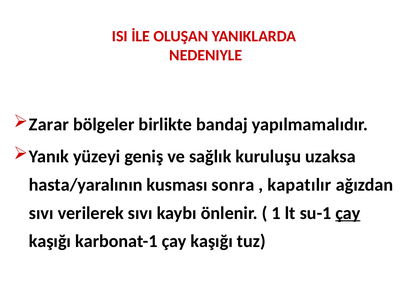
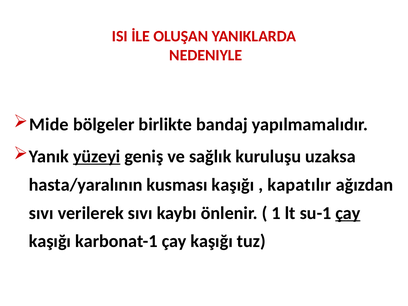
Zarar: Zarar -> Mide (49, 125)
yüzeyi underline: none -> present (97, 156)
kusması sonra: sonra -> kaşığı (233, 185)
